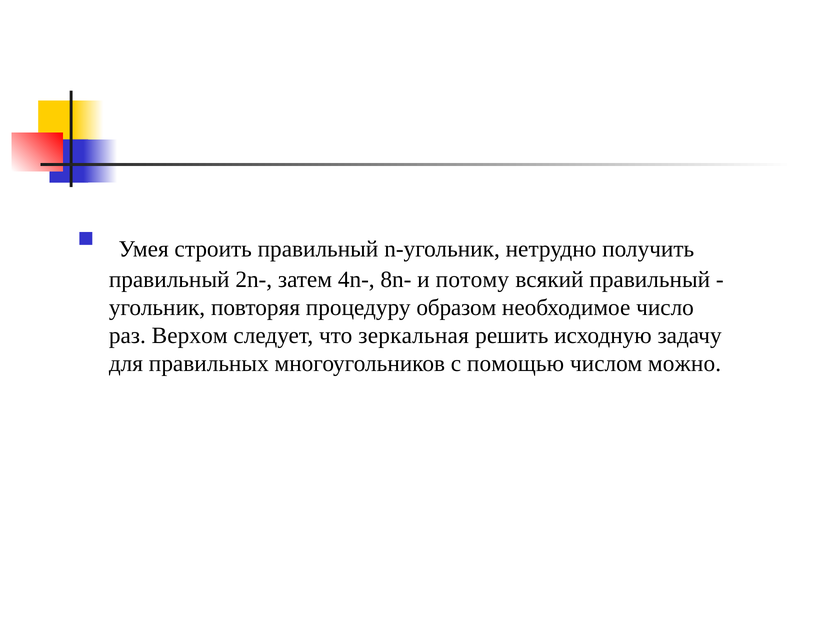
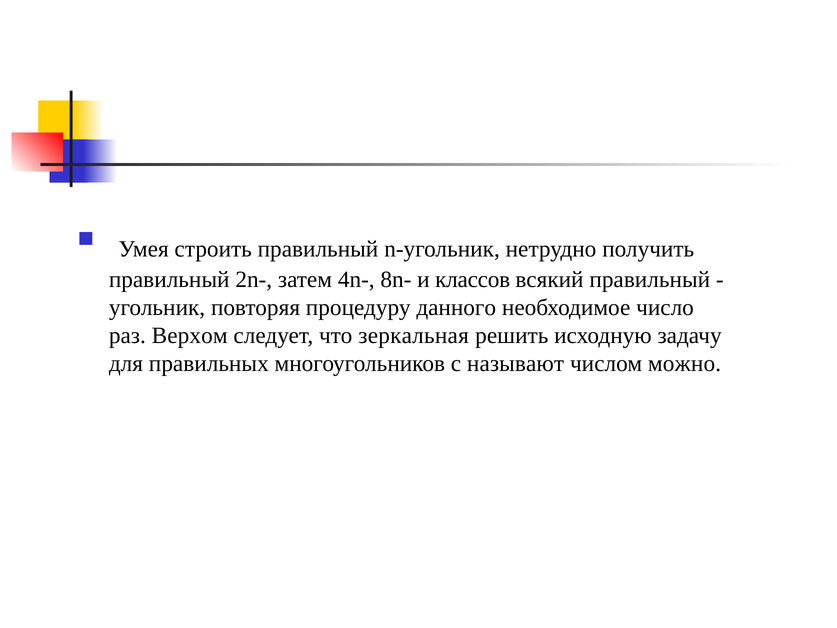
потому: потому -> классов (473, 279)
образом: образом -> данного (456, 307)
помощью: помощью -> называют (516, 363)
